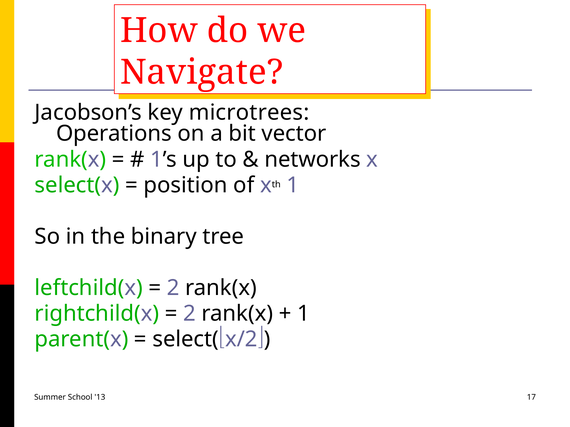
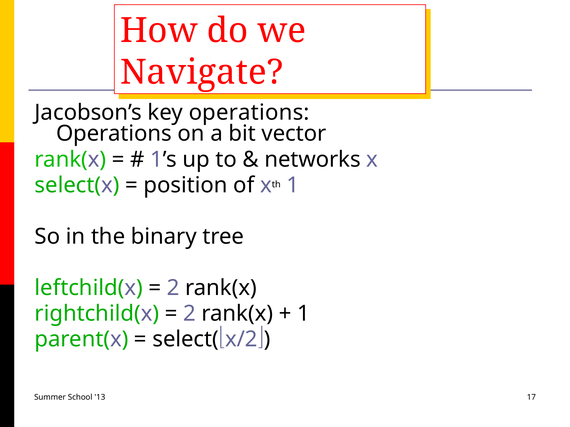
key microtrees: microtrees -> operations (249, 113)
